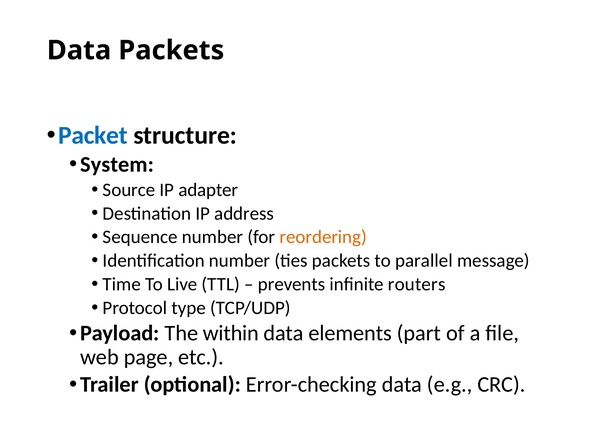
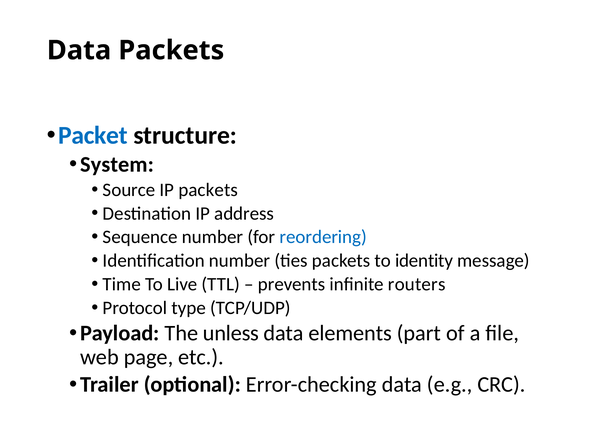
IP adapter: adapter -> packets (208, 190)
reordering colour: orange -> blue (323, 237)
parallel: parallel -> identity (424, 261)
within: within -> unless (231, 333)
